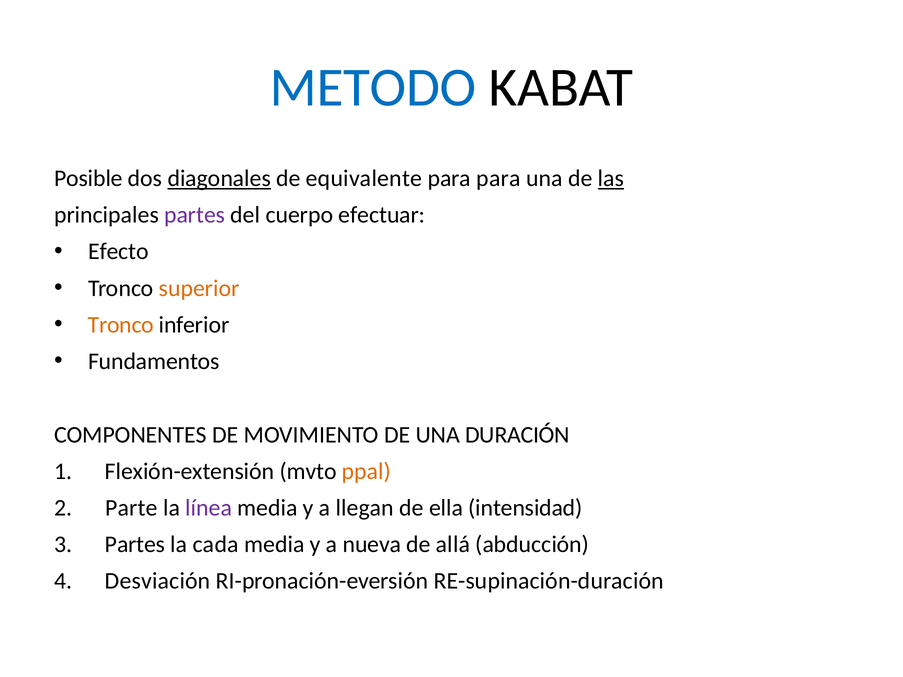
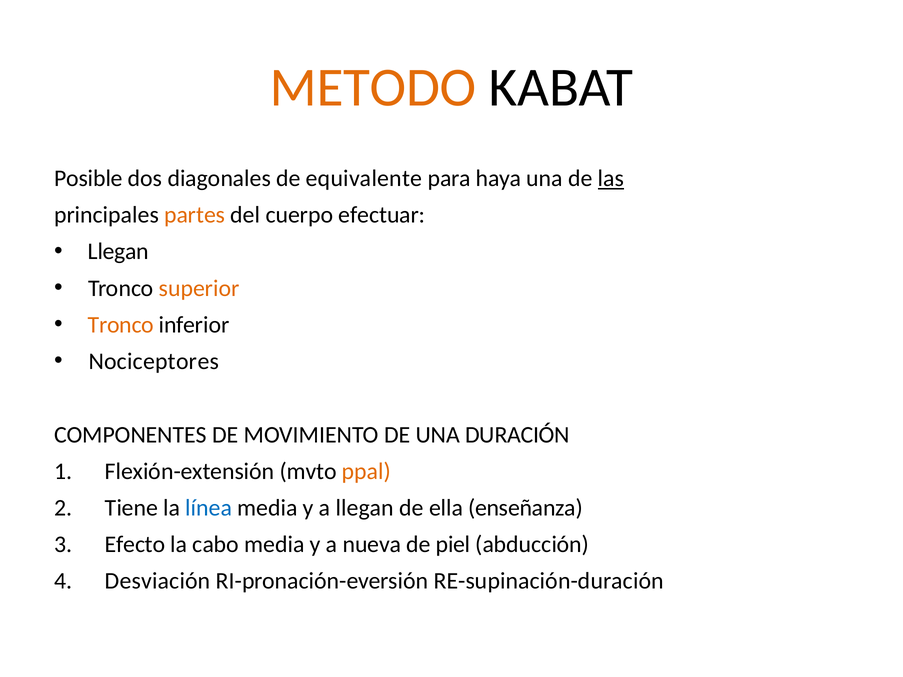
METODO colour: blue -> orange (373, 87)
diagonales underline: present -> none (219, 178)
para para: para -> haya (499, 178)
partes colour: purple -> orange (195, 215)
Efecto: Efecto -> Llegan (118, 252)
Fundamentos: Fundamentos -> Nociceptores (154, 362)
Parte: Parte -> Tiene (132, 508)
línea colour: purple -> blue (209, 508)
intensidad: intensidad -> enseñanza (525, 508)
Partes: Partes -> Efecto (135, 545)
cada: cada -> cabo (216, 545)
allá: allá -> piel (453, 545)
